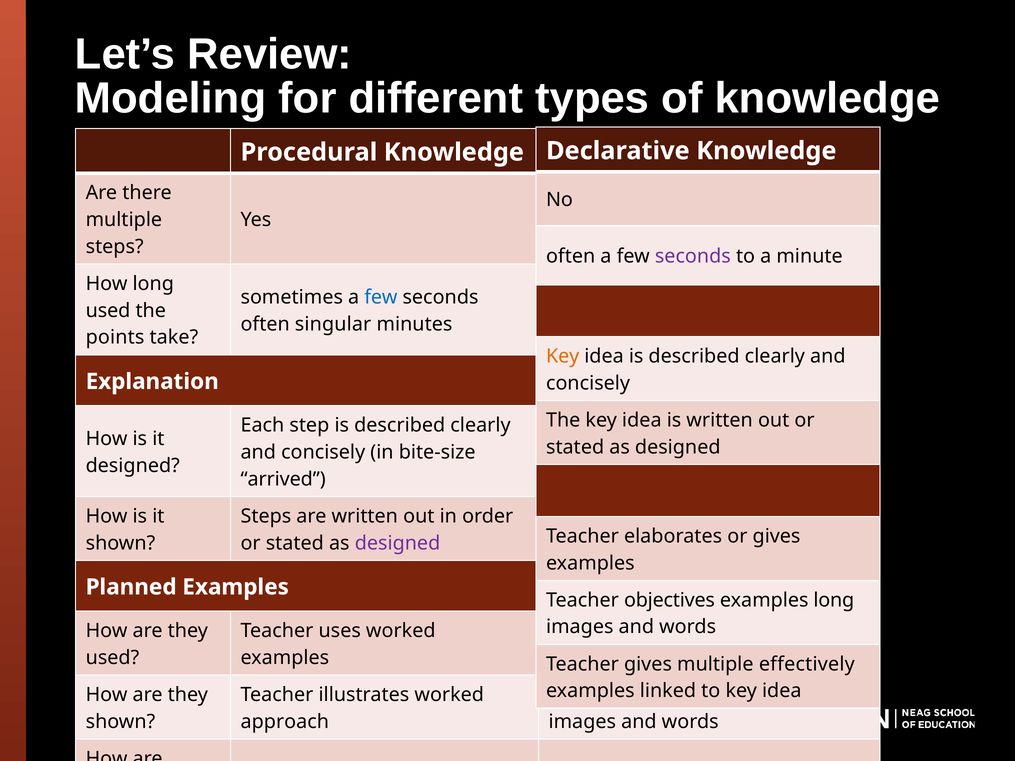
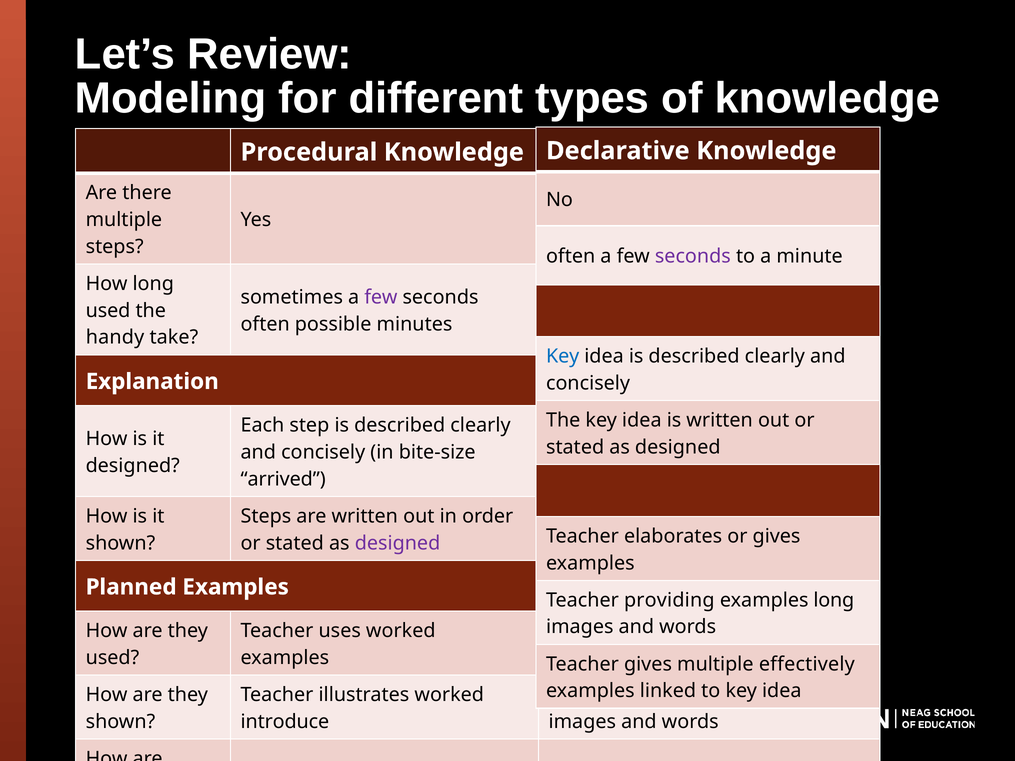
few colour: blue -> purple (381, 297)
singular: singular -> possible (333, 324)
points: points -> handy (115, 338)
Key colour: orange -> blue (563, 356)
objectives: objectives -> providing (669, 600)
approach: approach -> introduce (285, 722)
